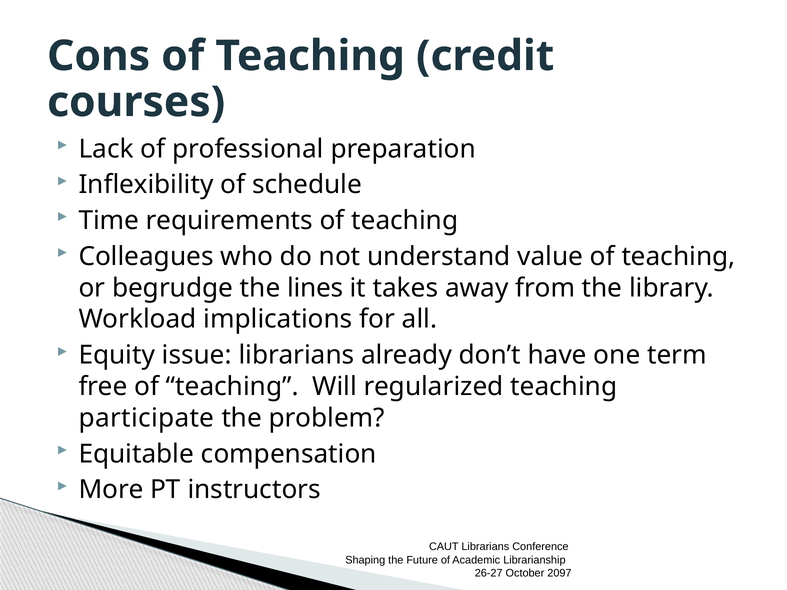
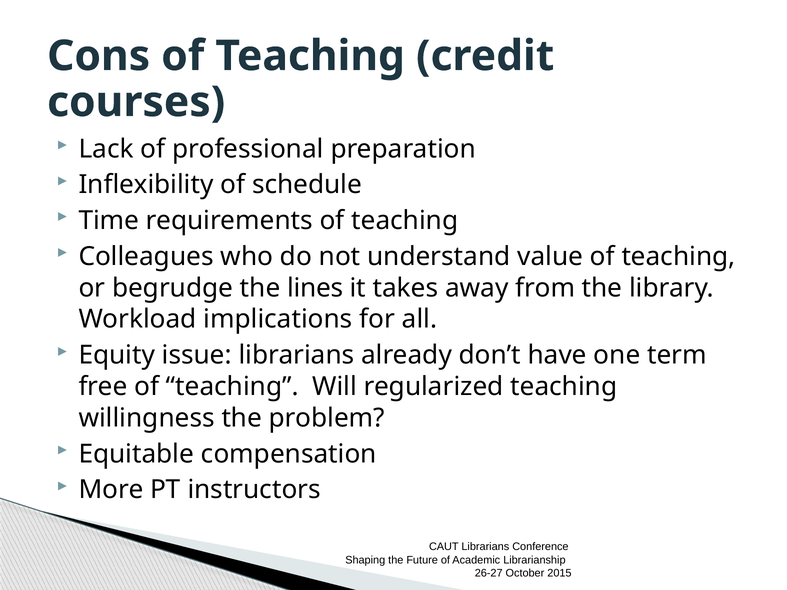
participate: participate -> willingness (147, 418)
2097: 2097 -> 2015 (559, 573)
